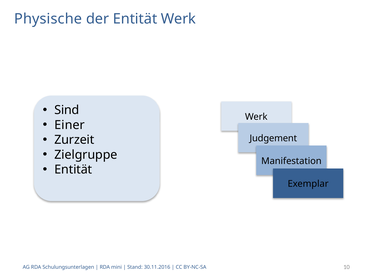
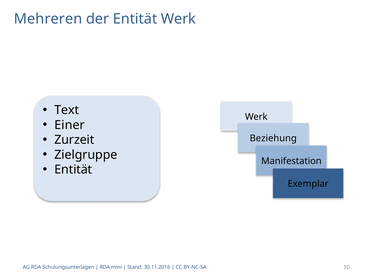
Physische: Physische -> Mehreren (48, 19)
Sind: Sind -> Text (67, 110)
Judgement: Judgement -> Beziehung (273, 138)
